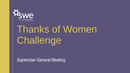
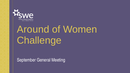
Thanks: Thanks -> Around (33, 29)
